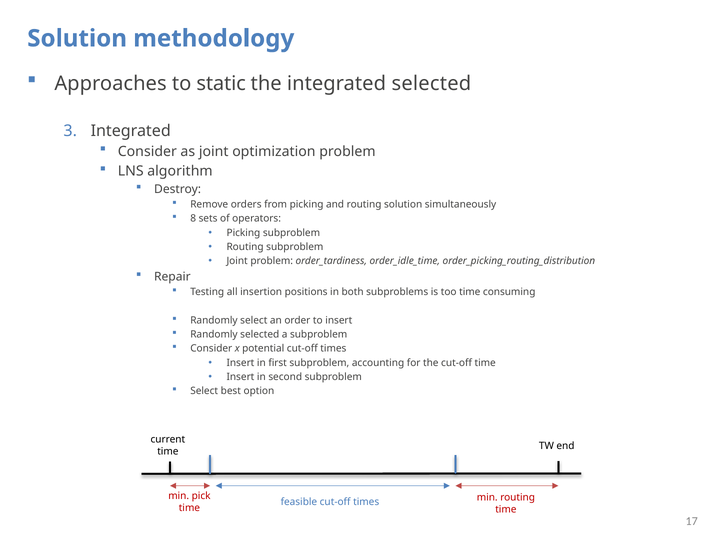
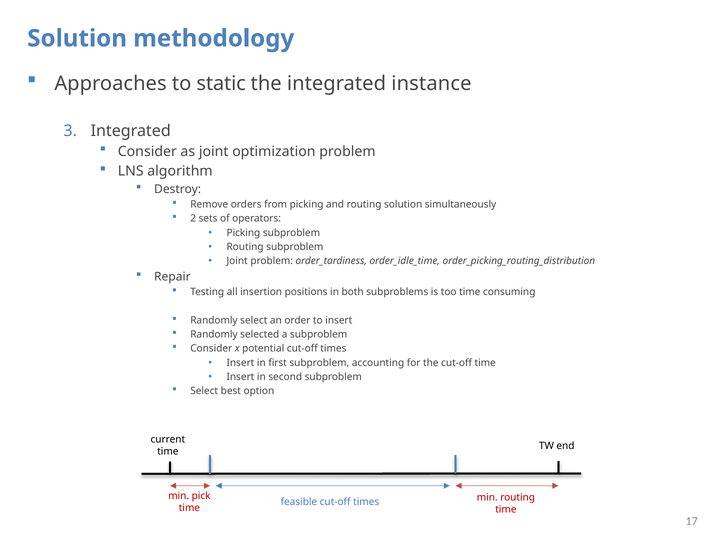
integrated selected: selected -> instance (431, 83)
8: 8 -> 2 (193, 219)
